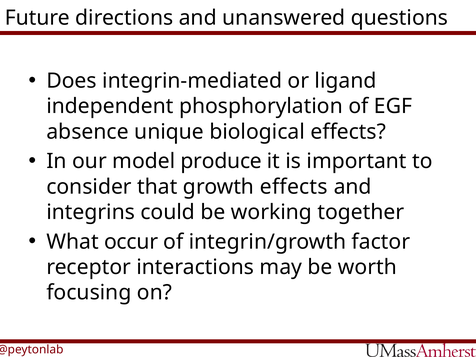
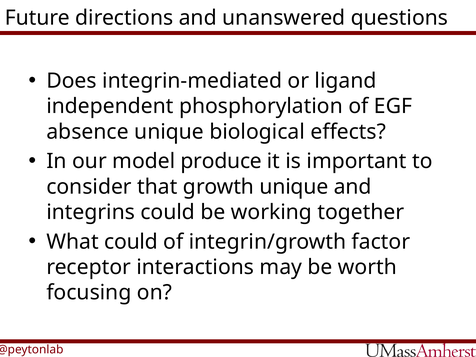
growth effects: effects -> unique (294, 187)
What occur: occur -> could (131, 242)
